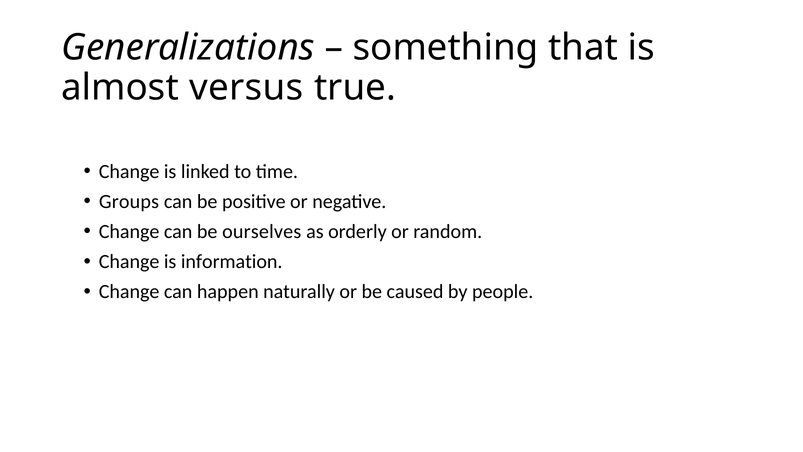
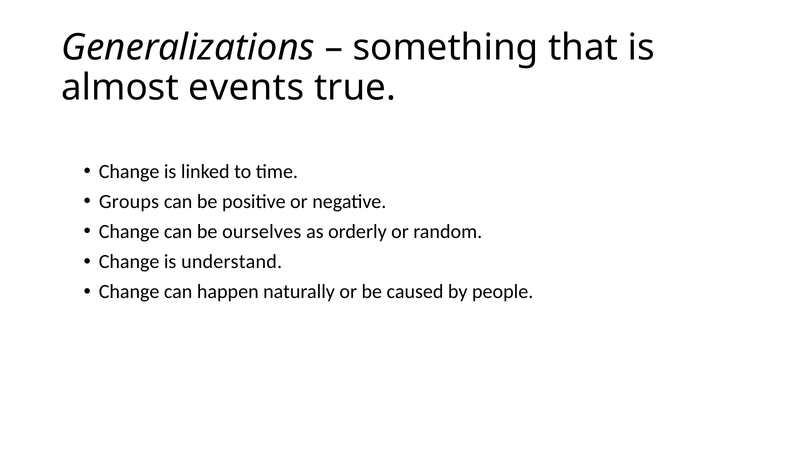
versus: versus -> events (246, 87)
information: information -> understand (232, 262)
